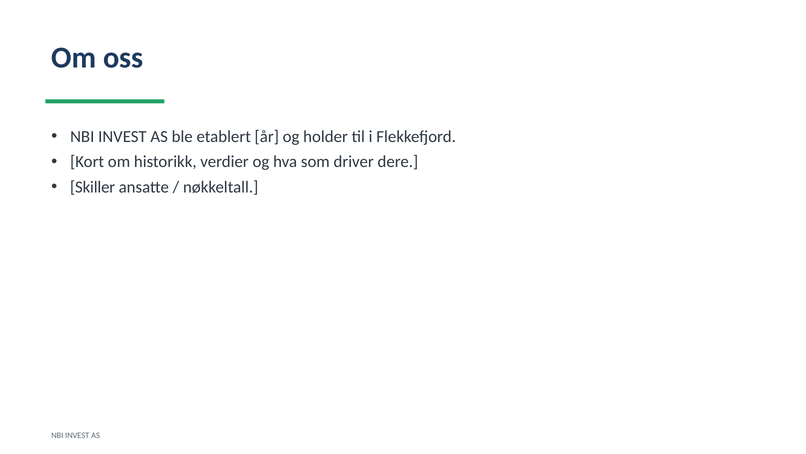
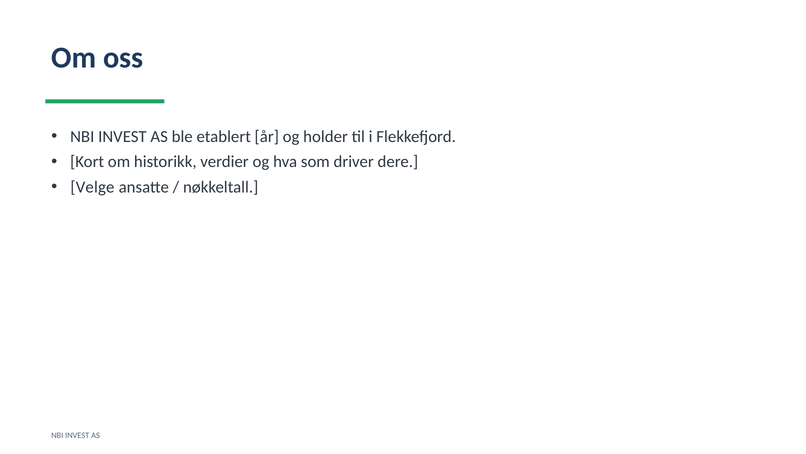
Skiller: Skiller -> Velge (92, 187)
